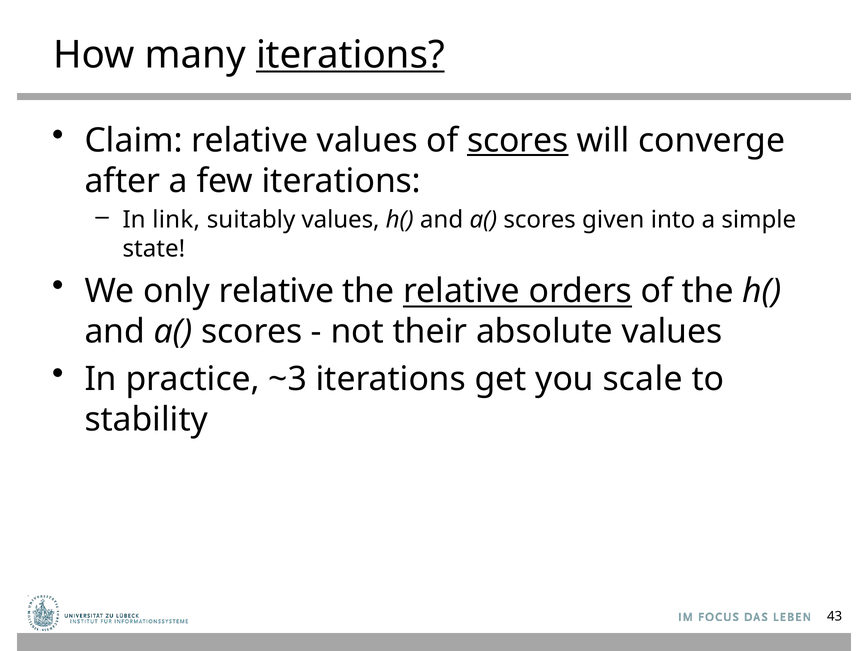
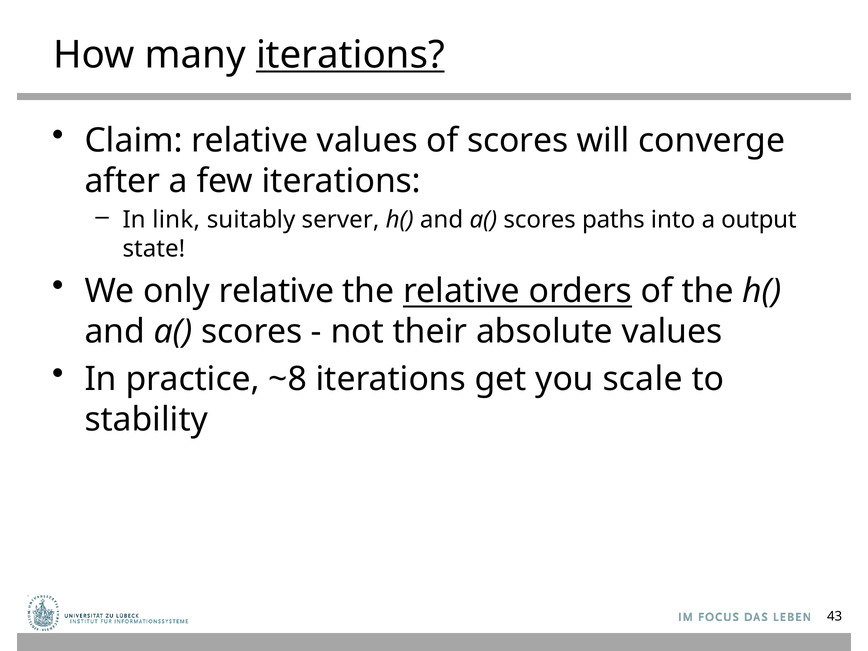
scores underline: present -> none (518, 141)
suitably values: values -> server (340, 220)
given: given -> paths (613, 220)
simple: simple -> output (759, 220)
~3: ~3 -> ~8 (288, 379)
